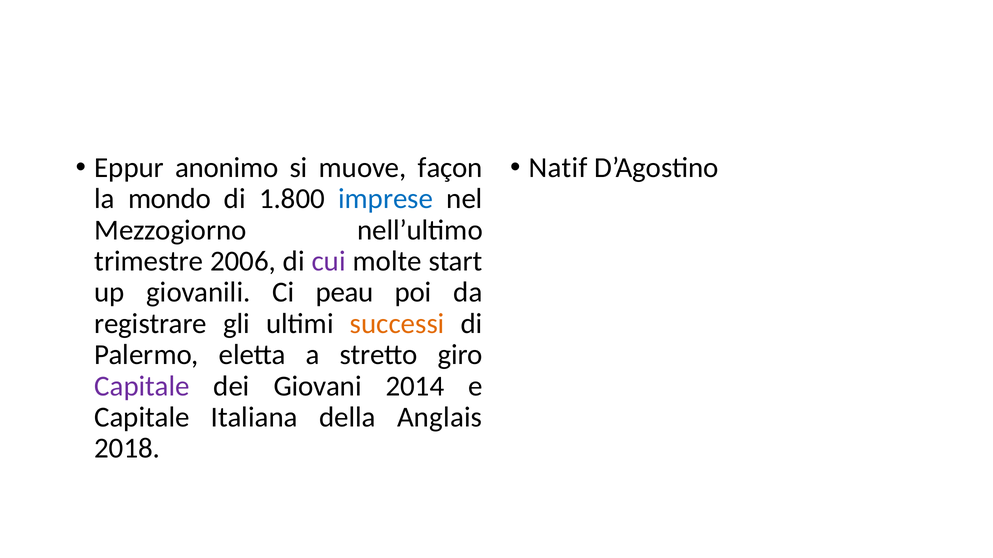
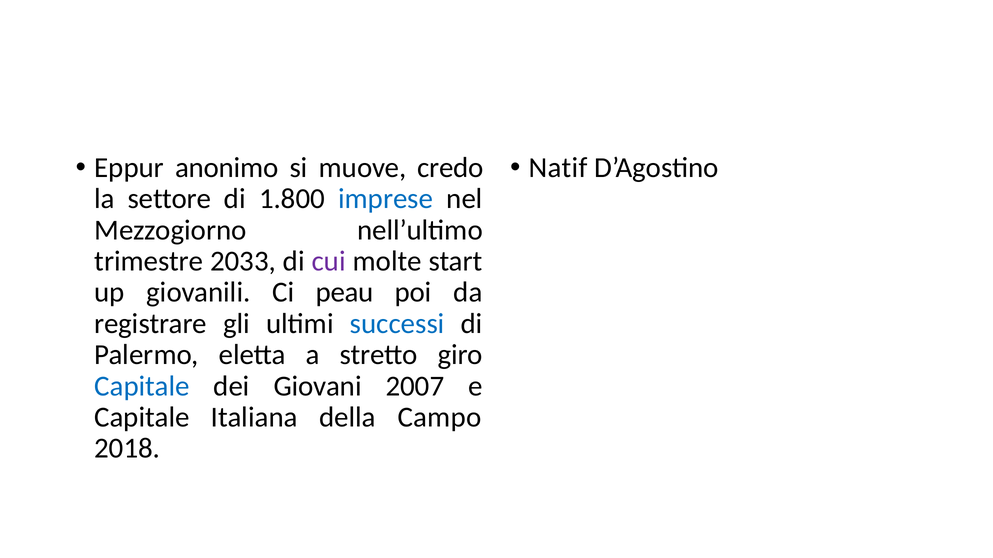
façon: façon -> credo (450, 168)
mondo: mondo -> settore (169, 199)
2006: 2006 -> 2033 (243, 262)
successi colour: orange -> blue (397, 324)
Capitale colour: purple -> blue (142, 386)
2014: 2014 -> 2007 (415, 386)
Anglais: Anglais -> Campo (440, 418)
